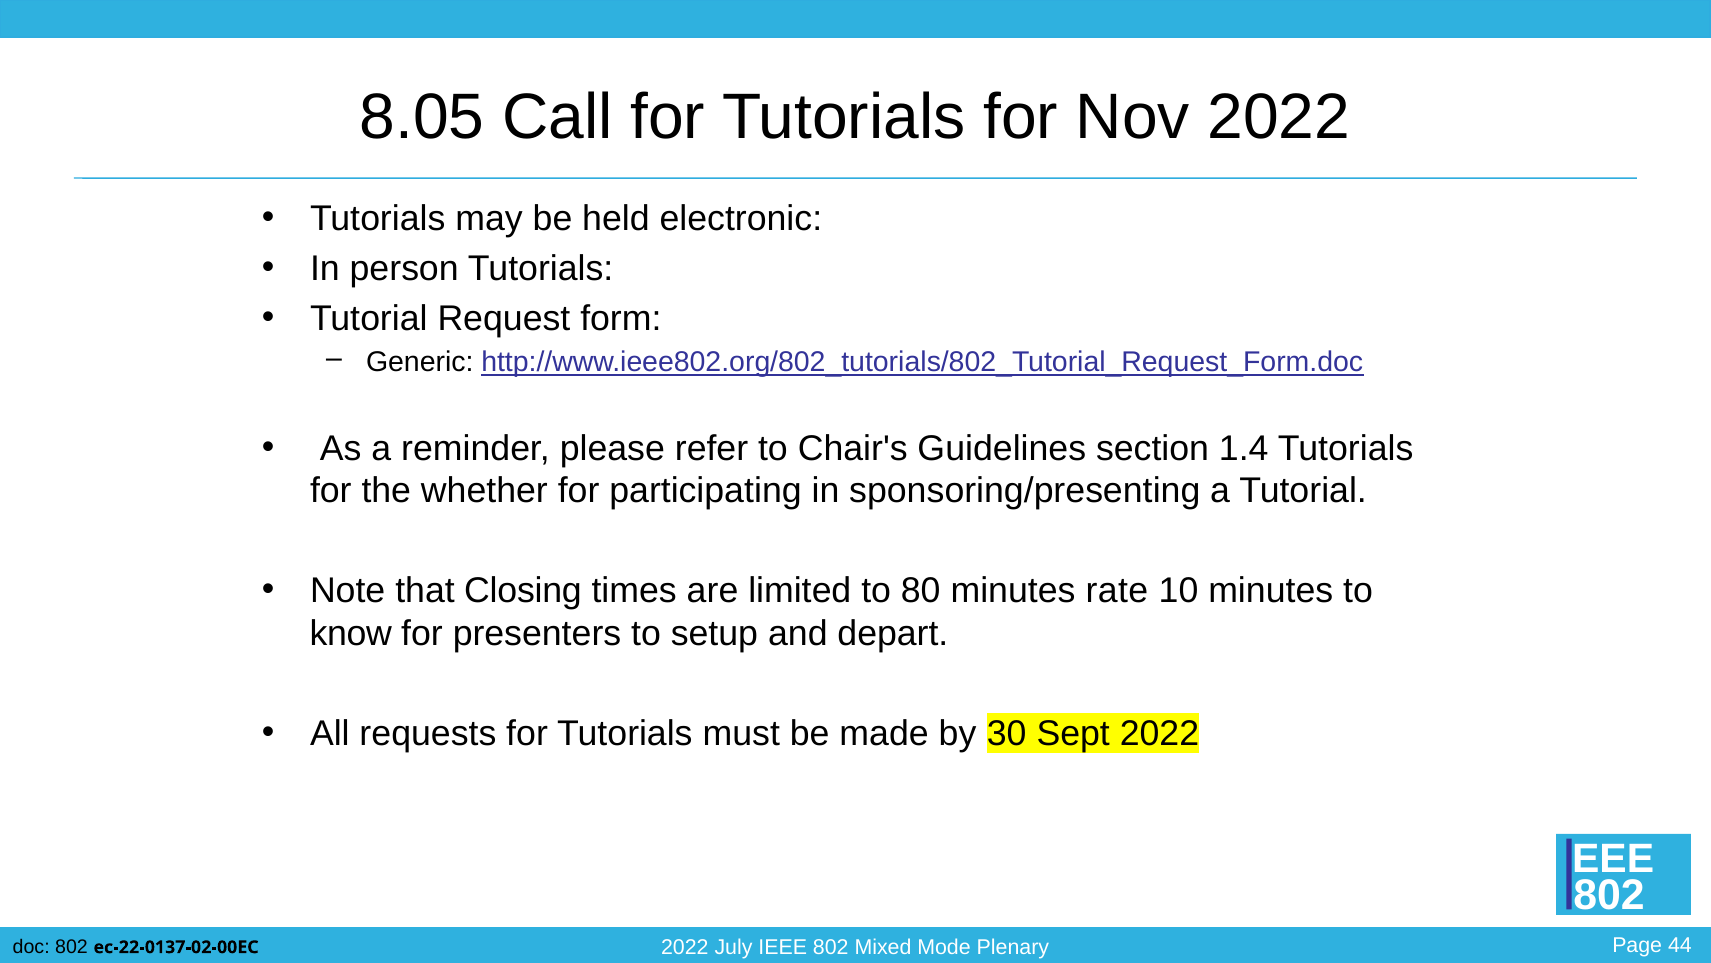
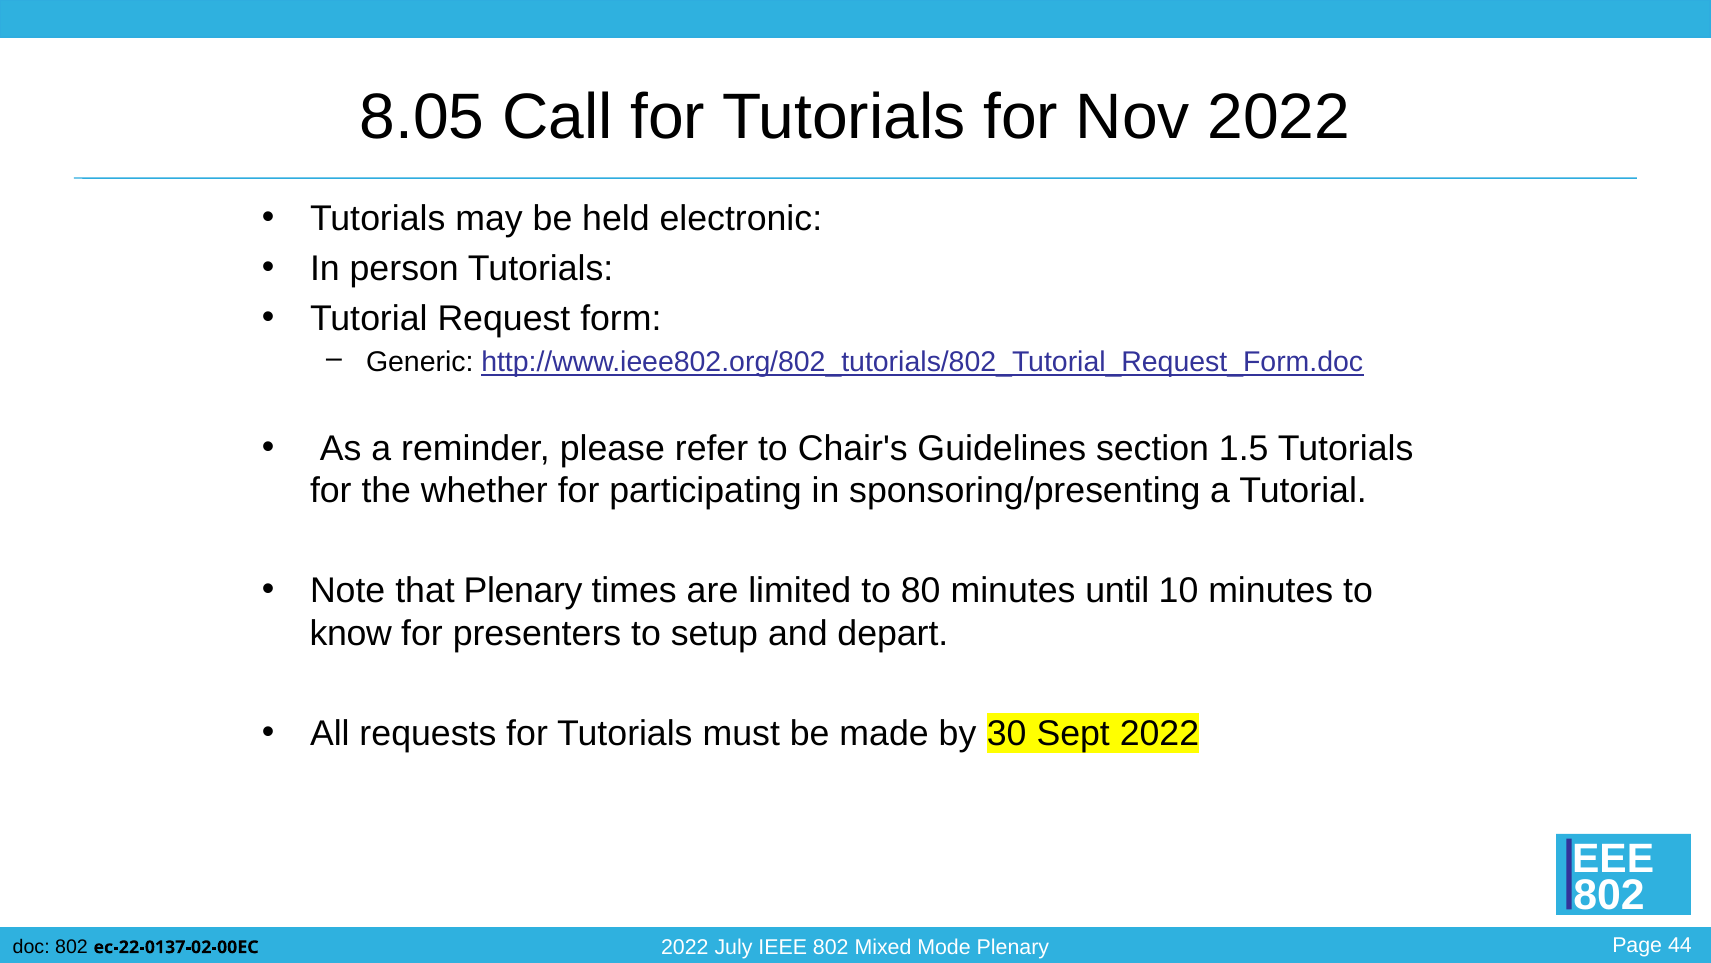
1.4: 1.4 -> 1.5 (1244, 448)
that Closing: Closing -> Plenary (523, 591)
rate: rate -> until (1117, 591)
